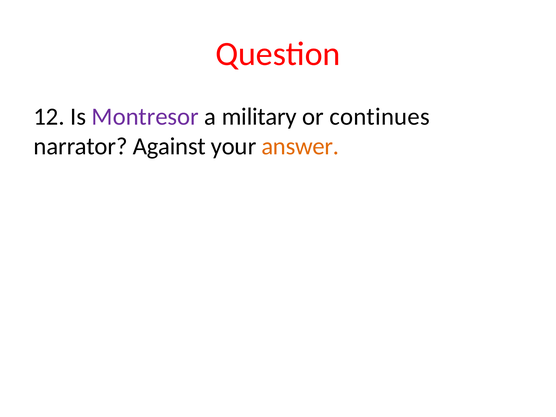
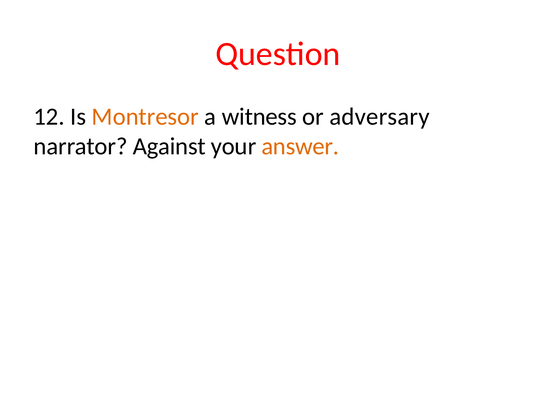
Montresor colour: purple -> orange (145, 117)
military: military -> witness (259, 117)
continues: continues -> adversary (380, 117)
